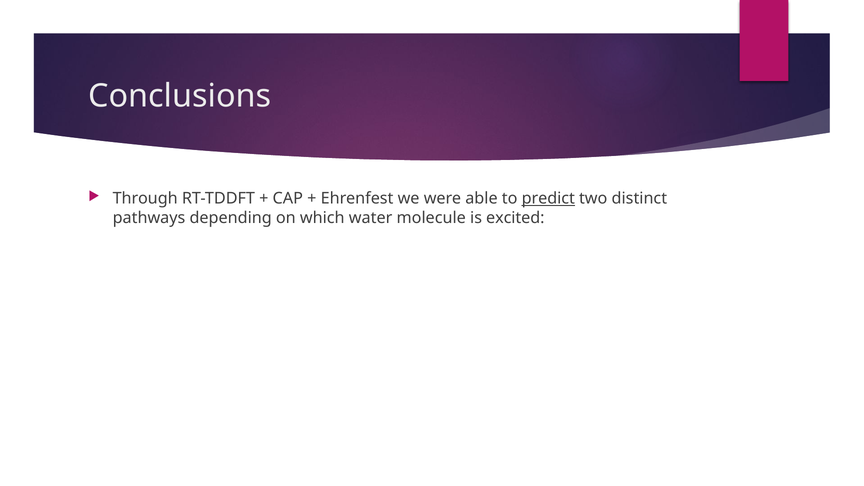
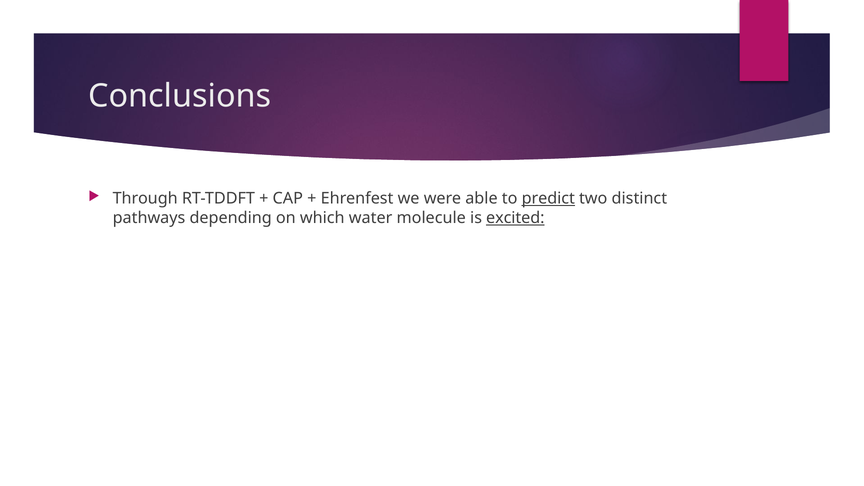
excited underline: none -> present (515, 218)
